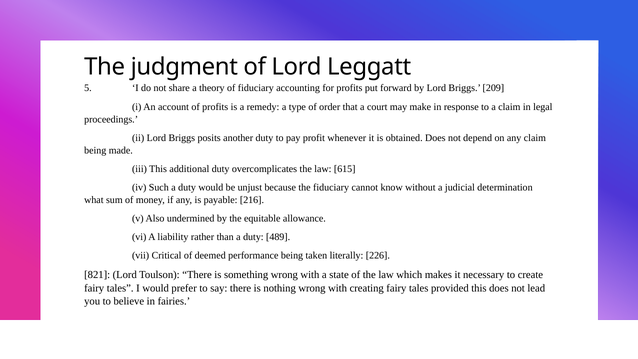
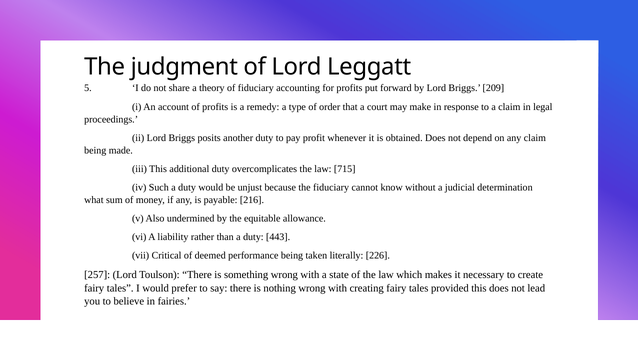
615: 615 -> 715 (345, 169)
489: 489 -> 443 (278, 237)
821: 821 -> 257 (97, 275)
